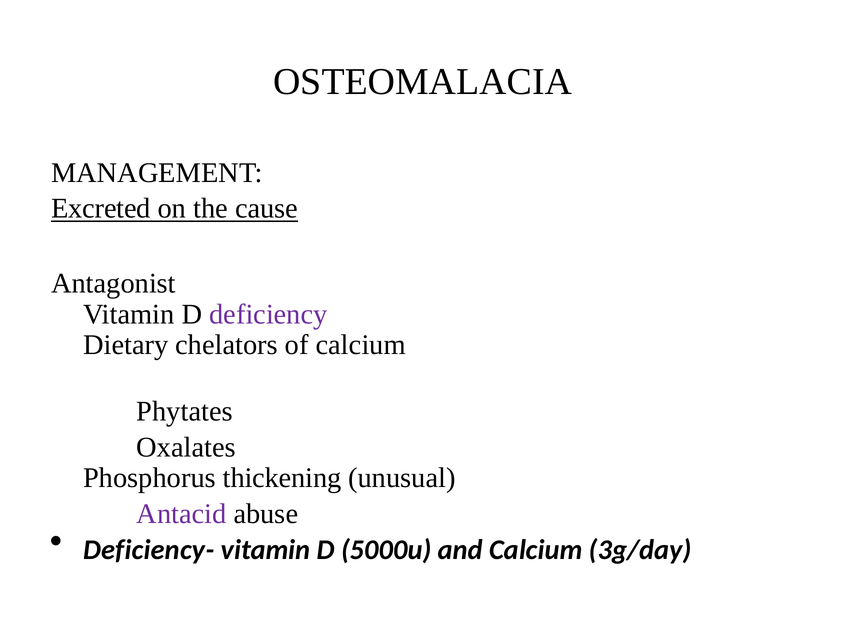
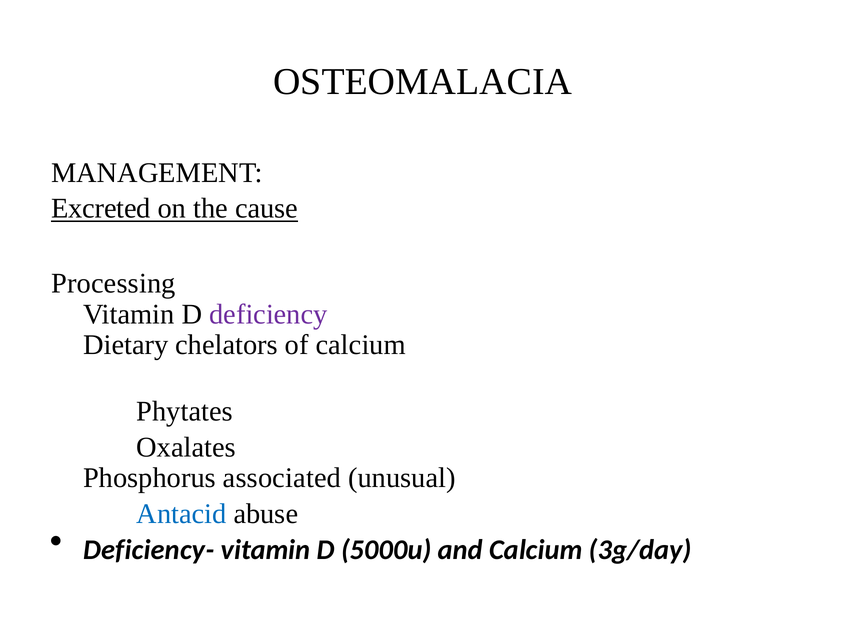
Antagonist: Antagonist -> Processing (113, 283)
thickening: thickening -> associated (282, 478)
Antacid colour: purple -> blue (181, 514)
